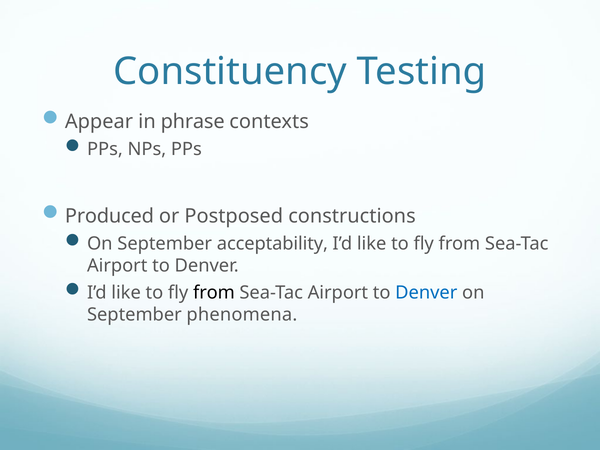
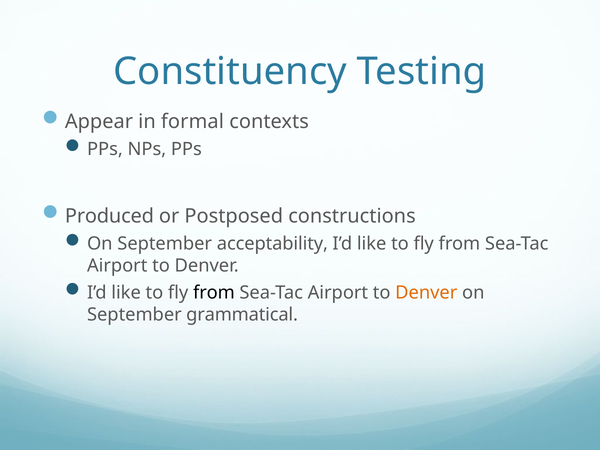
phrase: phrase -> formal (192, 121)
Denver colour: blue -> orange (426, 293)
phenomena: phenomena -> grammatical (242, 315)
